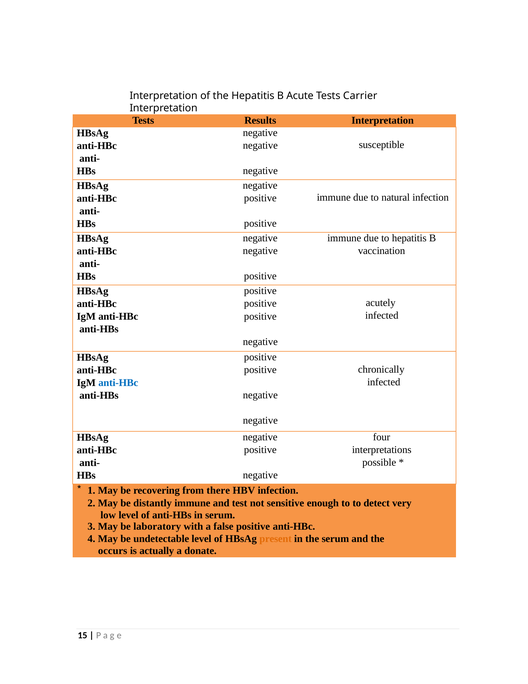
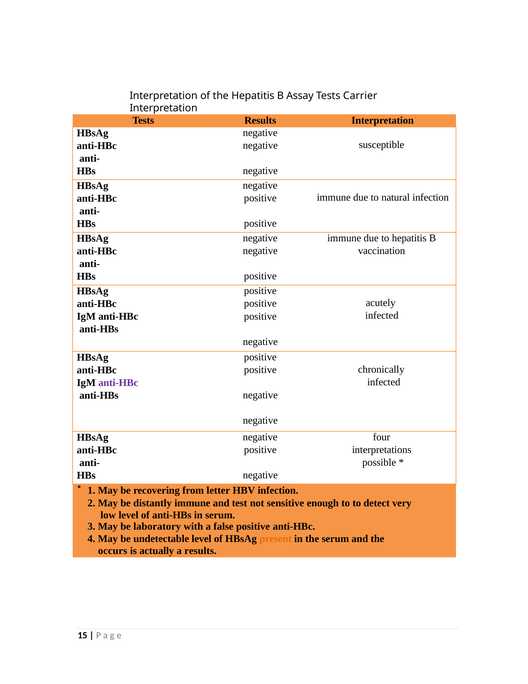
Acute: Acute -> Assay (300, 96)
anti-HBc colour: blue -> purple (118, 382)
there: there -> letter (218, 490)
a donate: donate -> results (200, 550)
